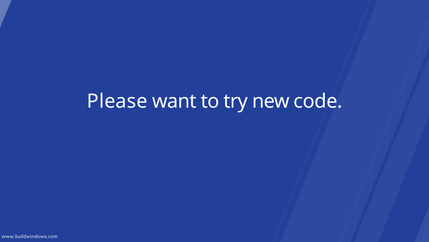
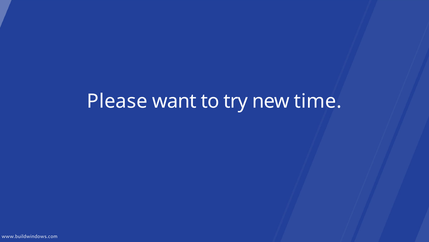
code: code -> time (318, 101)
